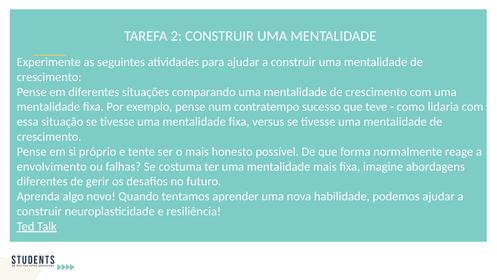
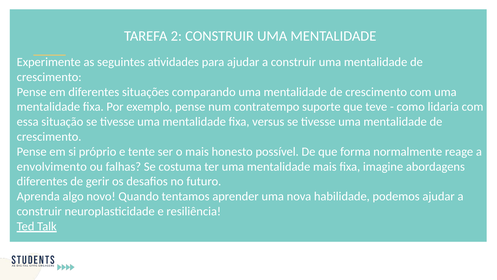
sucesso: sucesso -> suporte (321, 107)
